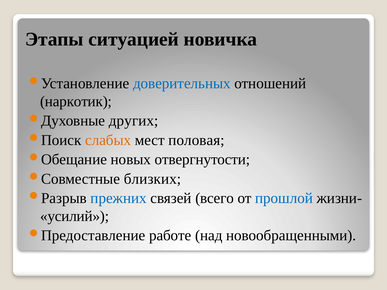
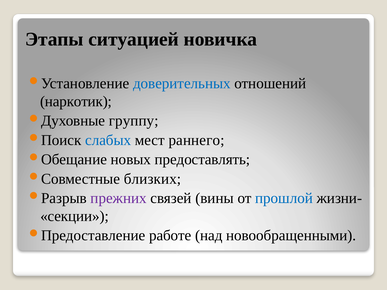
других: других -> группу (134, 121)
слабых colour: orange -> blue (108, 140)
половая: половая -> раннего (196, 140)
отвергнутости: отвергнутости -> предоставлять (202, 160)
прежних colour: blue -> purple (119, 198)
всего: всего -> вины (215, 198)
усилий: усилий -> секции (75, 216)
